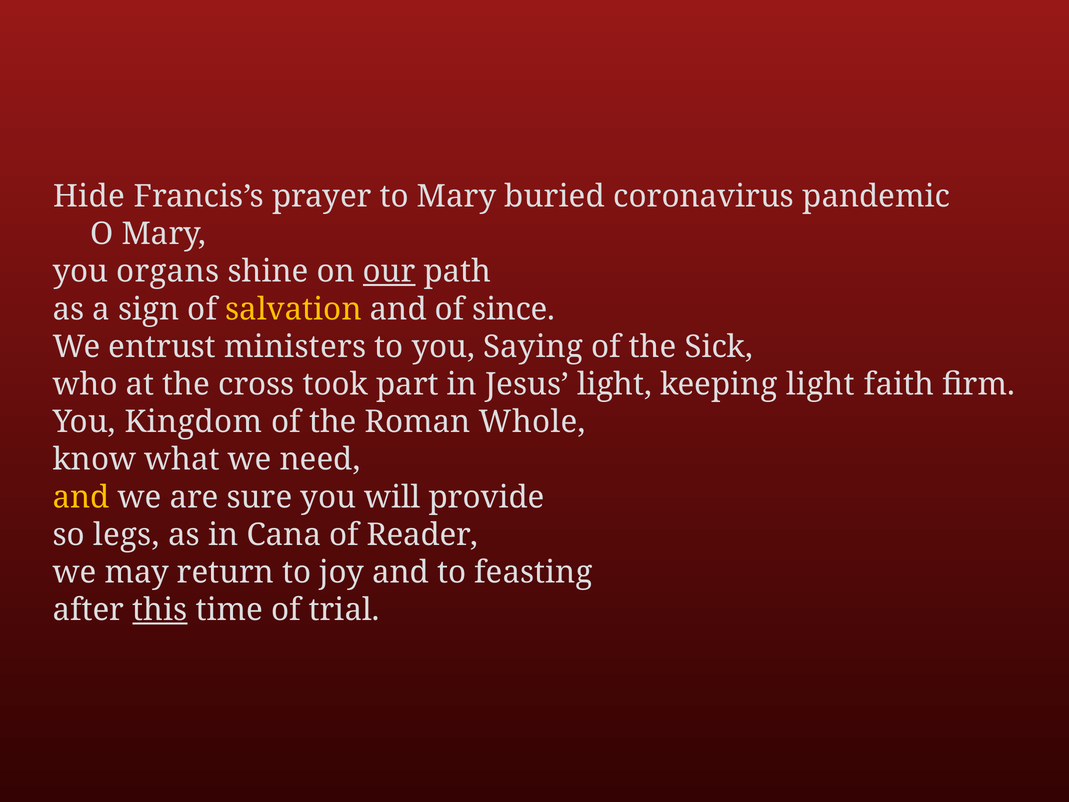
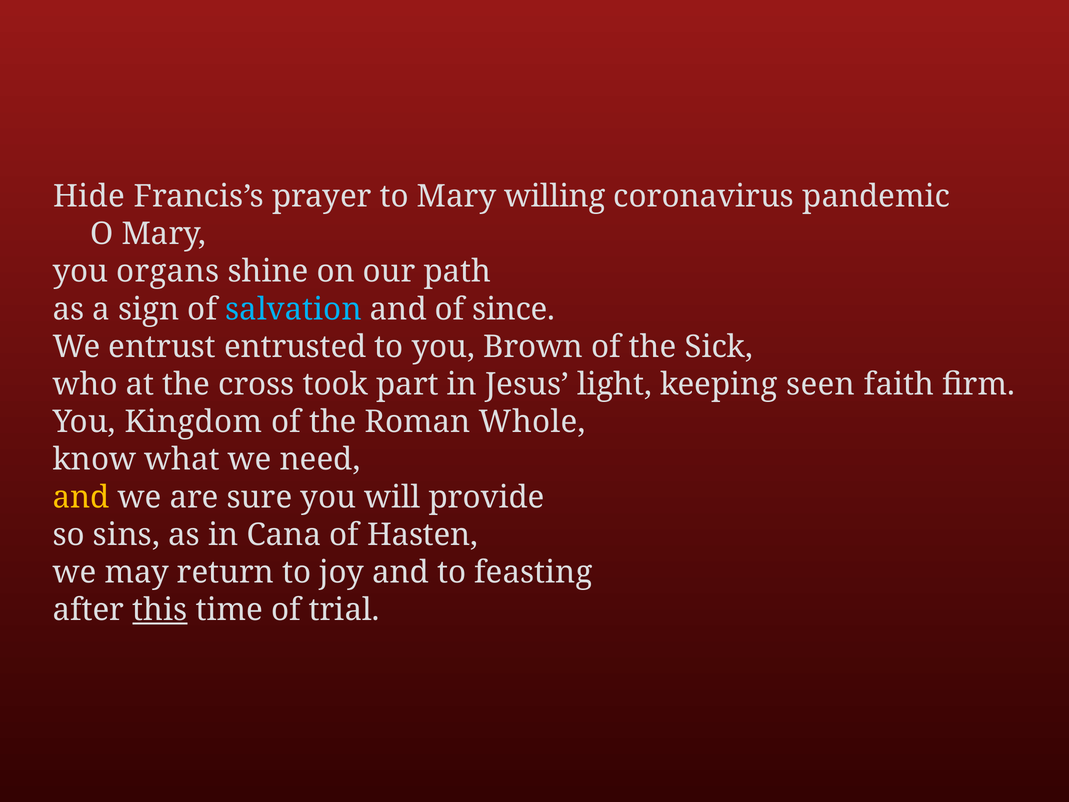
buried: buried -> willing (555, 196)
our underline: present -> none (389, 272)
salvation colour: yellow -> light blue (294, 309)
ministers: ministers -> entrusted (295, 347)
Saying: Saying -> Brown (533, 347)
keeping light: light -> seen (821, 384)
legs: legs -> sins (127, 535)
Reader: Reader -> Hasten (422, 535)
